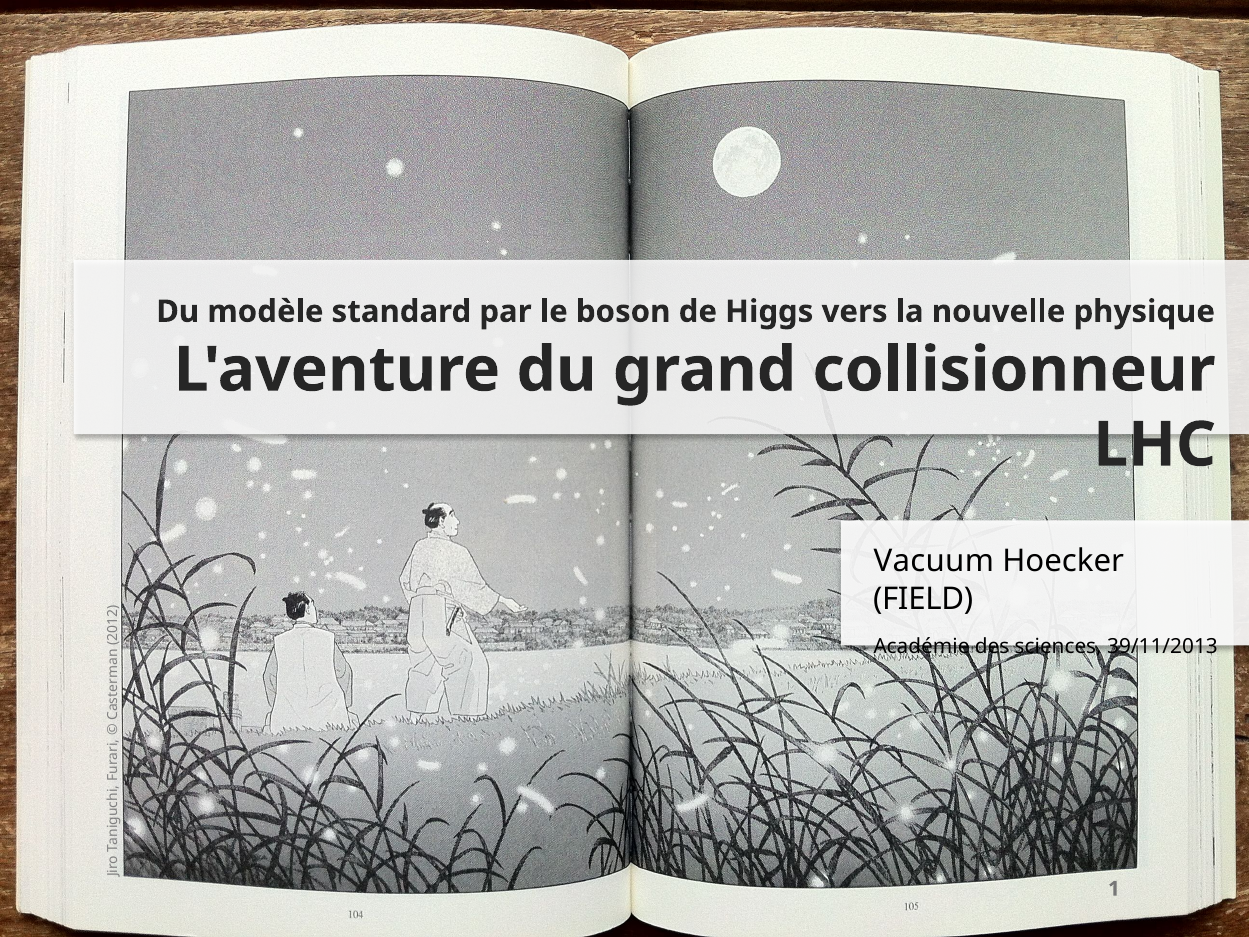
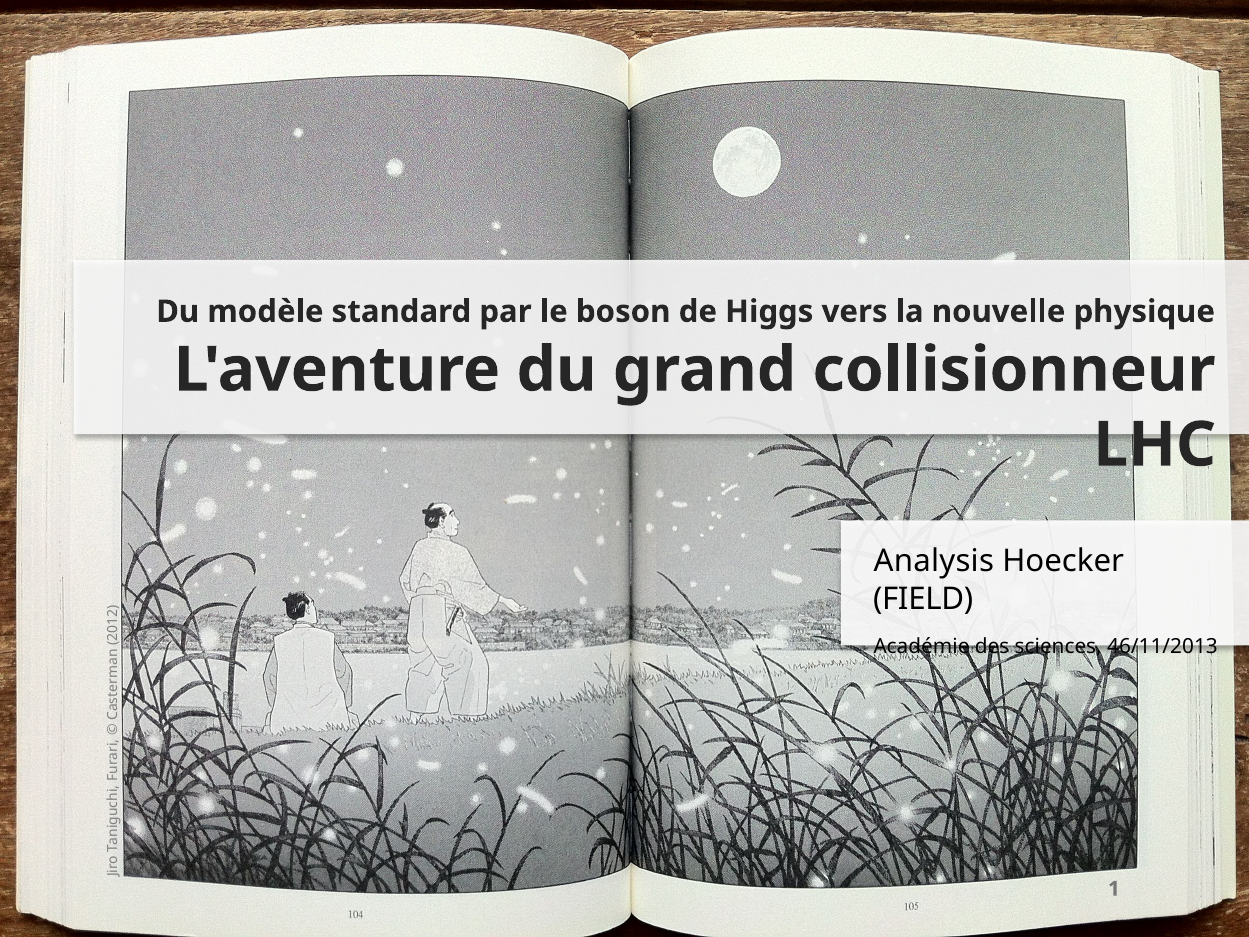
Vacuum: Vacuum -> Analysis (934, 561)
39/11/2013: 39/11/2013 -> 46/11/2013 (1163, 647)
